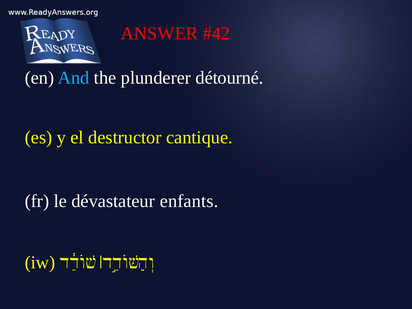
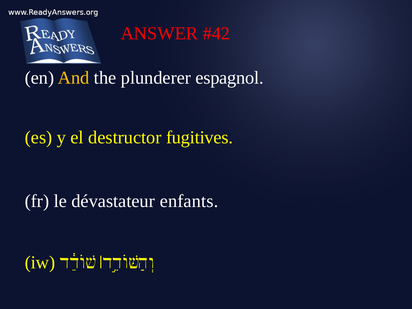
And colour: light blue -> yellow (74, 78)
détourné: détourné -> espagnol (230, 78)
cantique: cantique -> fugitives (200, 138)
